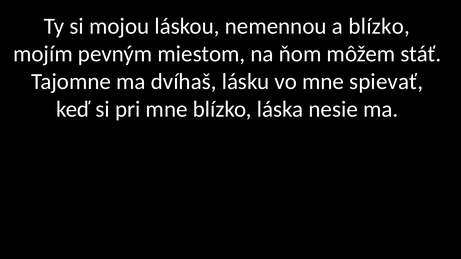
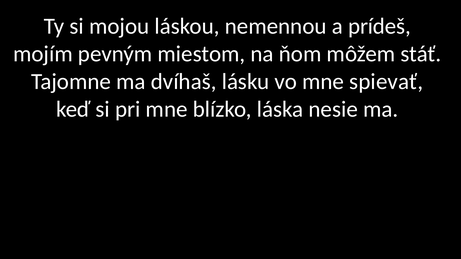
a blízko: blízko -> prídeš (379, 26)
